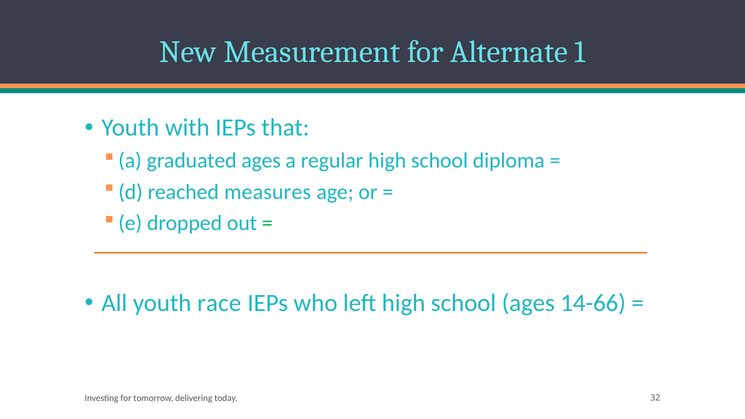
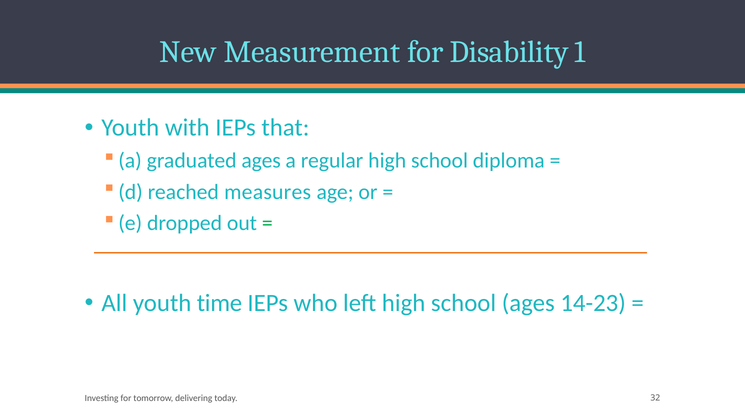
Alternate: Alternate -> Disability (509, 52)
race: race -> time (220, 303)
14-66: 14-66 -> 14-23 (593, 303)
